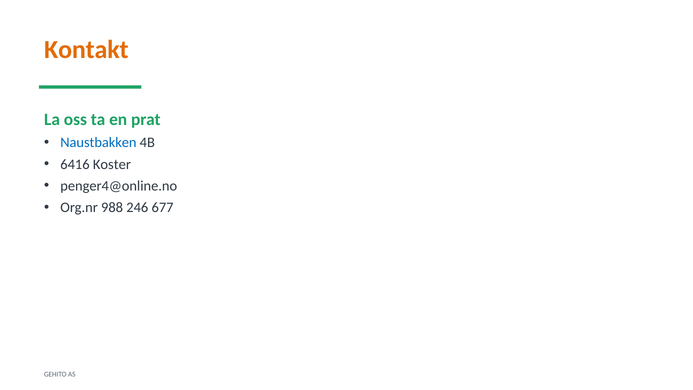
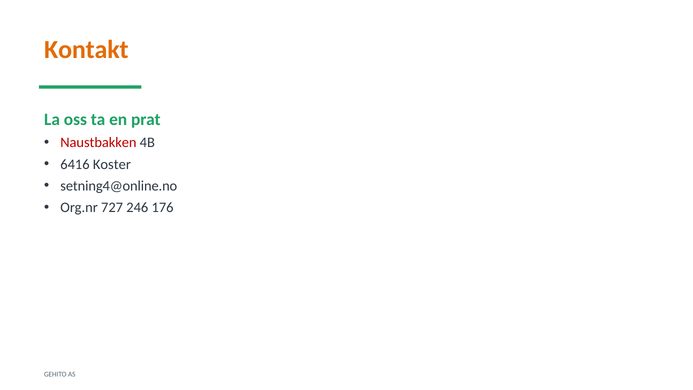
Naustbakken colour: blue -> red (98, 143)
penger4@online.no: penger4@online.no -> setning4@online.no (119, 186)
988: 988 -> 727 (112, 208)
677: 677 -> 176 (163, 208)
